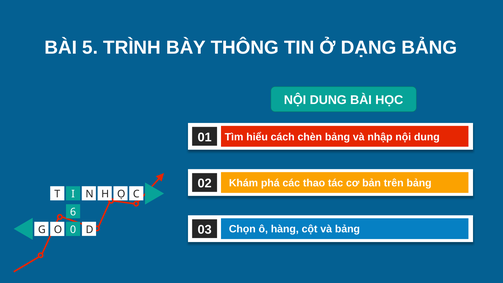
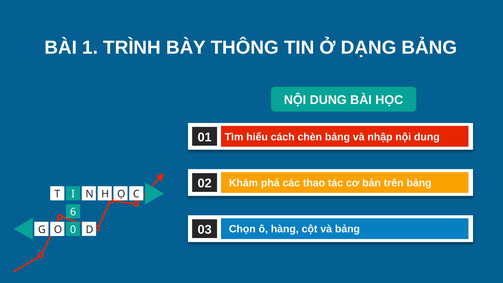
5: 5 -> 1 (90, 48)
